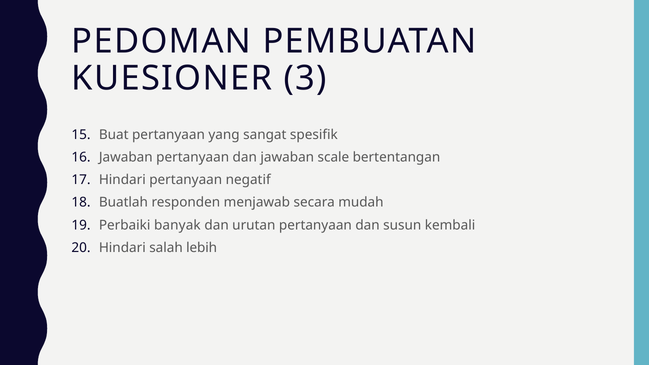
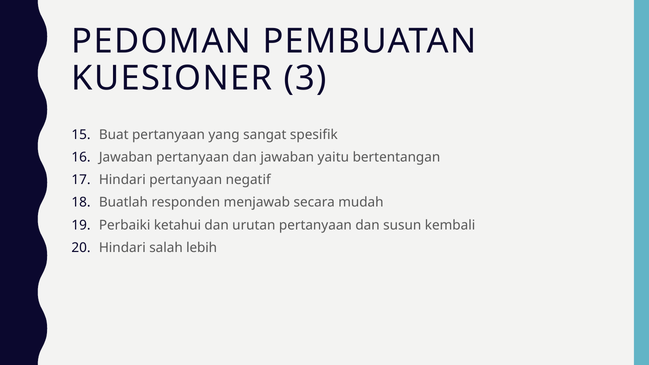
scale: scale -> yaitu (333, 157)
banyak: banyak -> ketahui (177, 225)
